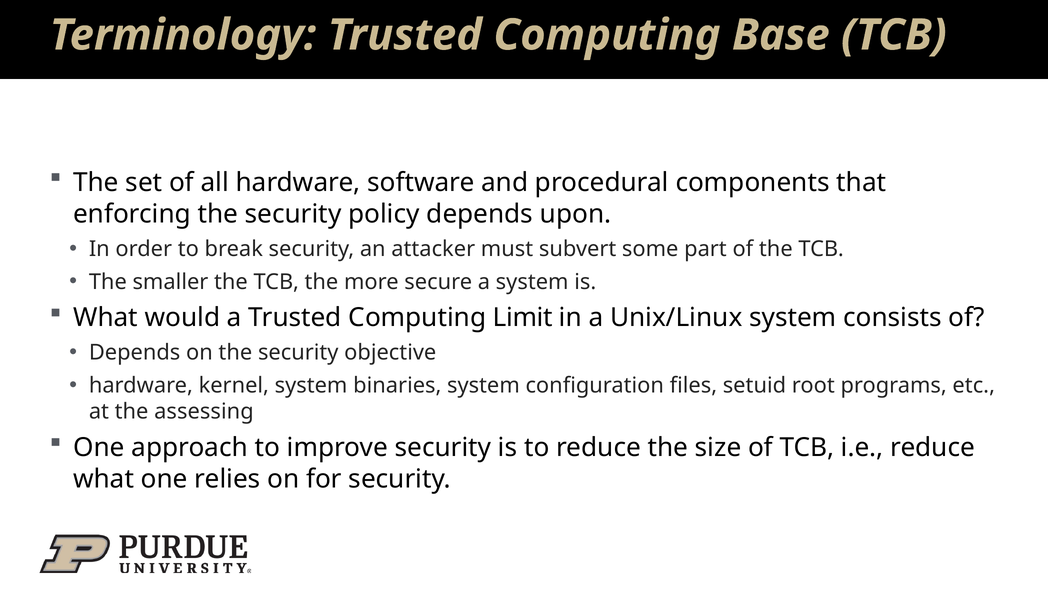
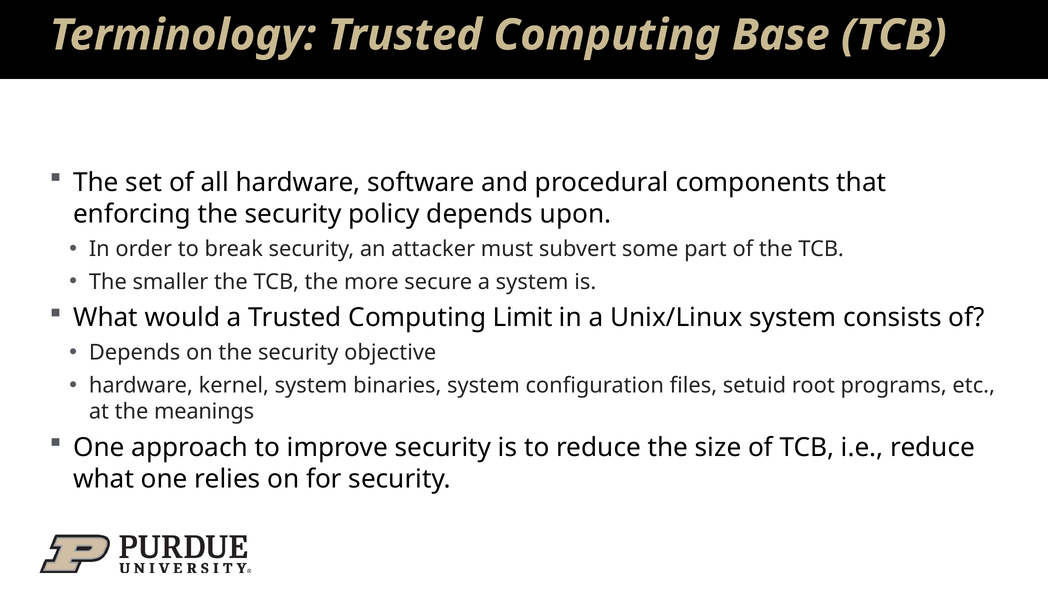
assessing: assessing -> meanings (204, 411)
